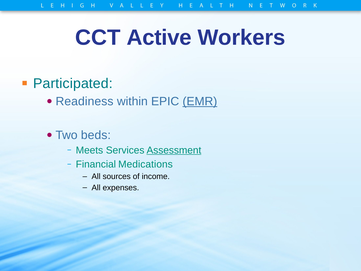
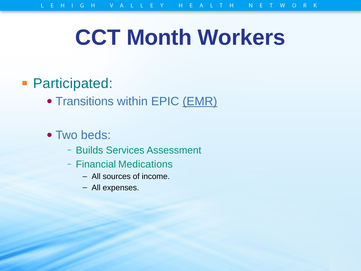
Active: Active -> Month (159, 37)
Readiness: Readiness -> Transitions (85, 101)
Meets: Meets -> Builds (89, 150)
Assessment underline: present -> none (174, 150)
